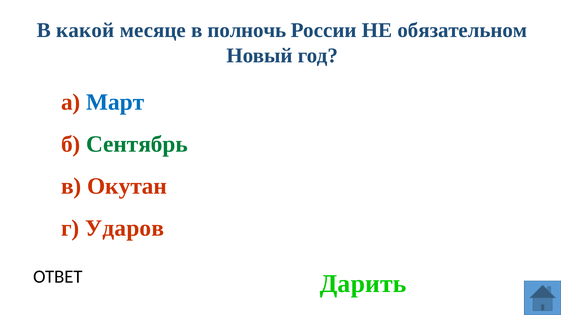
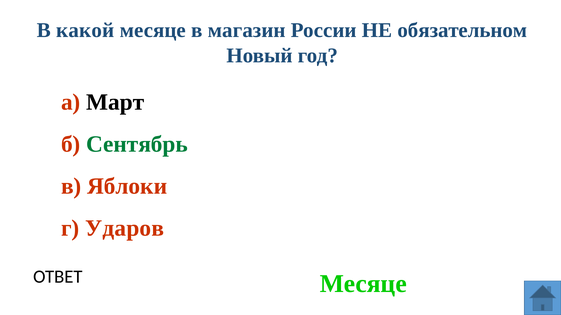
полночь: полночь -> магазин (247, 30)
Март colour: blue -> black (115, 102)
Окутан: Окутан -> Яблоки (127, 187)
ОТВЕТ Дарить: Дарить -> Месяце (363, 284)
